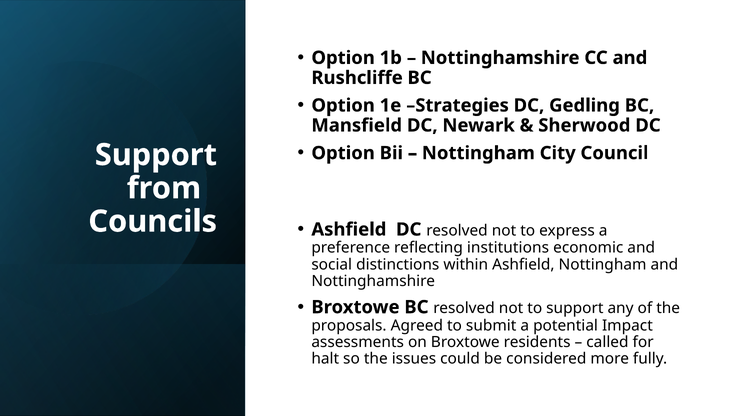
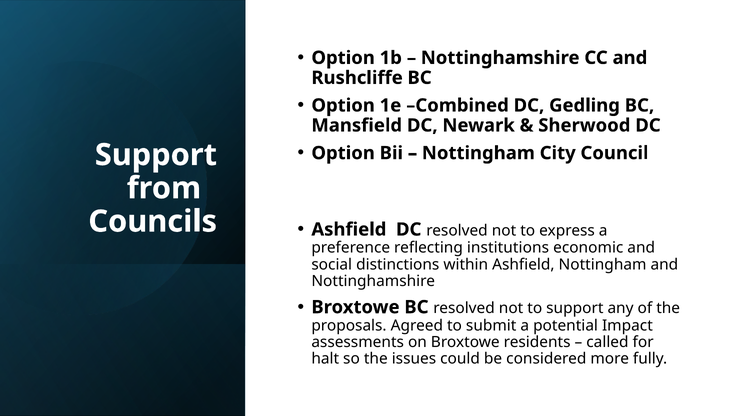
Strategies: Strategies -> Combined (457, 106)
